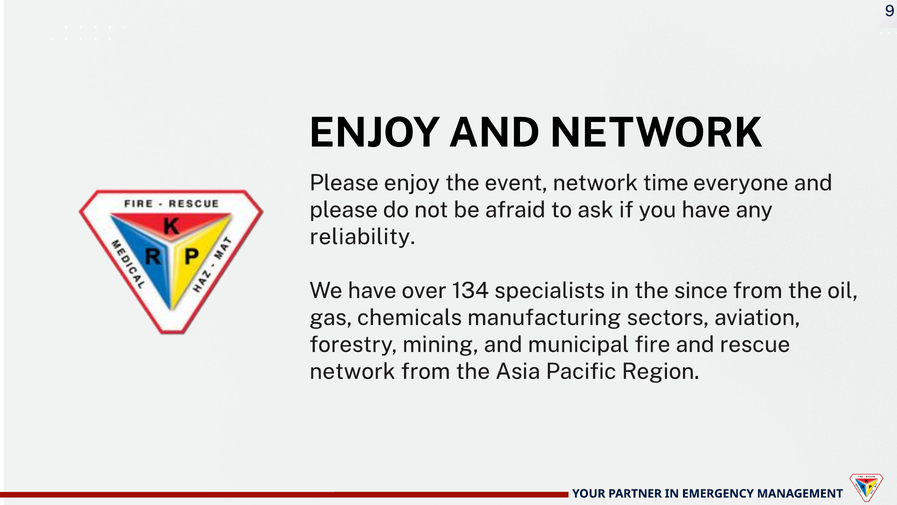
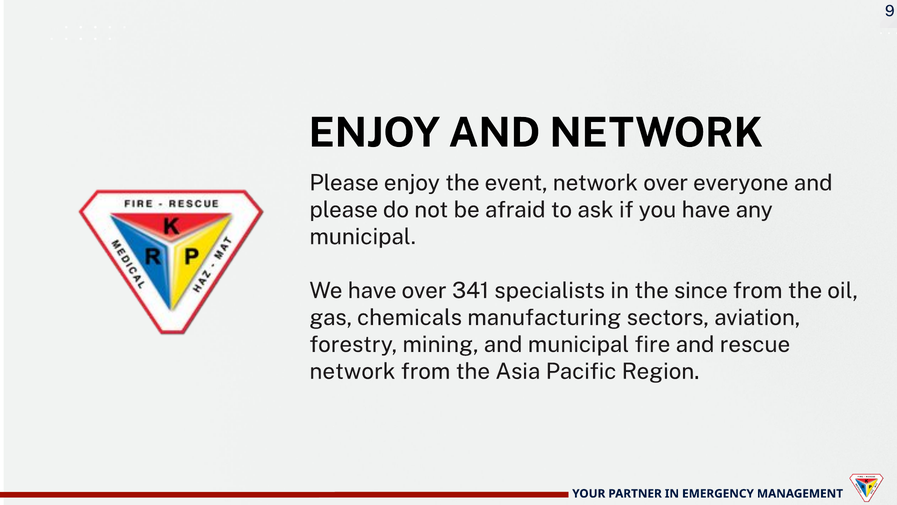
network time: time -> over (666, 183)
reliability: reliability -> municipal (363, 237)
134: 134 -> 341 (471, 290)
